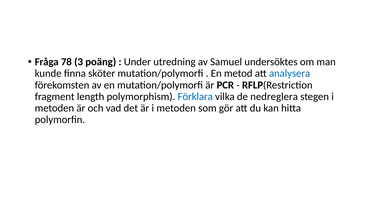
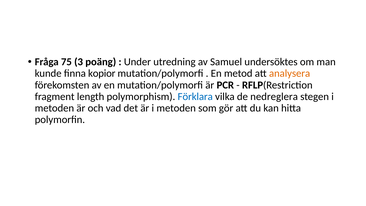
78: 78 -> 75 (66, 62)
sköter: sköter -> kopior (102, 73)
analysera colour: blue -> orange (290, 73)
